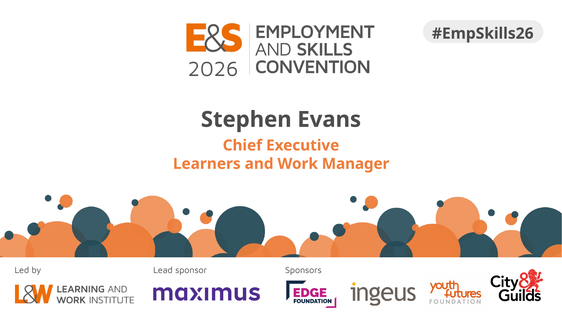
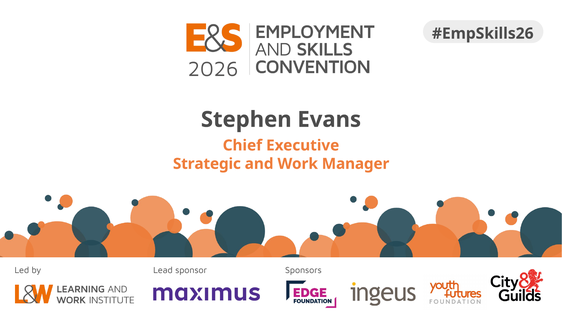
Learners: Learners -> Strategic (207, 164)
